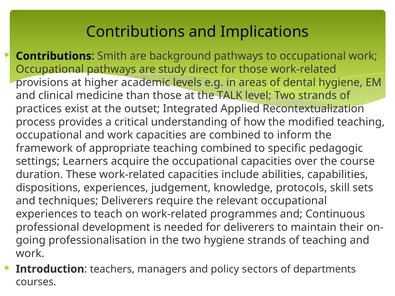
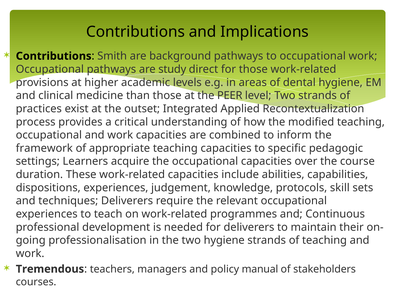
TALK: TALK -> PEER (230, 96)
teaching combined: combined -> capacities (226, 148)
Introduction: Introduction -> Tremendous (50, 269)
sectors: sectors -> manual (260, 269)
departments: departments -> stakeholders (325, 269)
